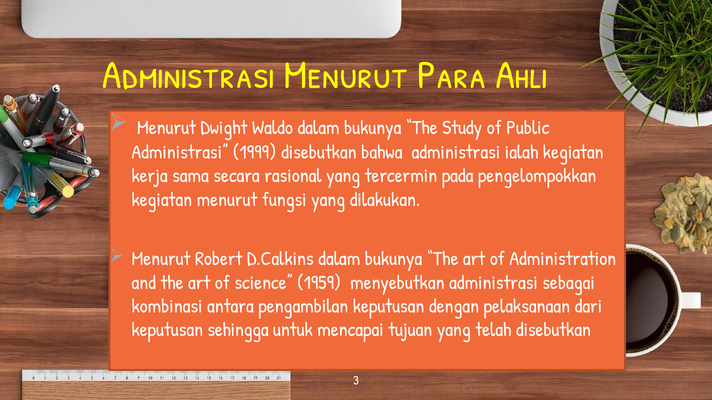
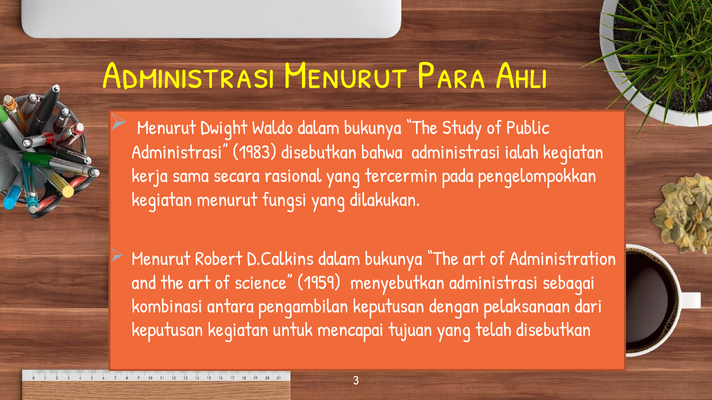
1999: 1999 -> 1983 (255, 152)
keputusan sehingga: sehingga -> kegiatan (238, 330)
